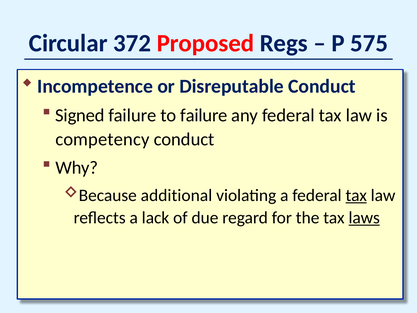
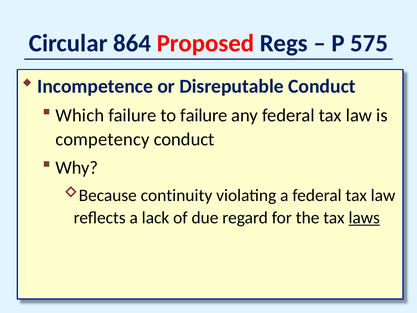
372: 372 -> 864 (132, 43)
Signed: Signed -> Which (80, 115)
additional: additional -> continuity (176, 195)
tax underline: present -> none (356, 195)
